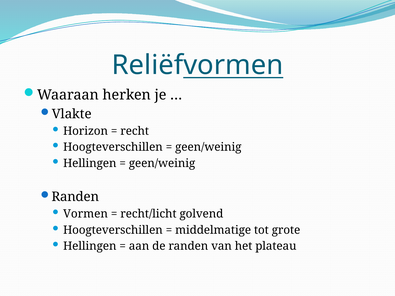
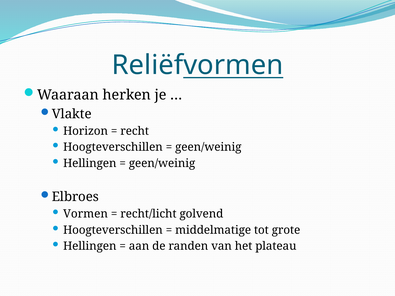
Randen: Randen -> Elbroes (75, 197)
